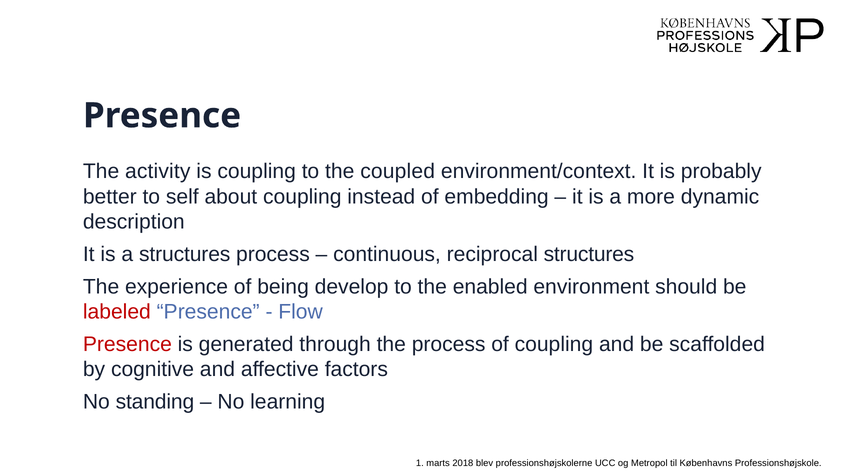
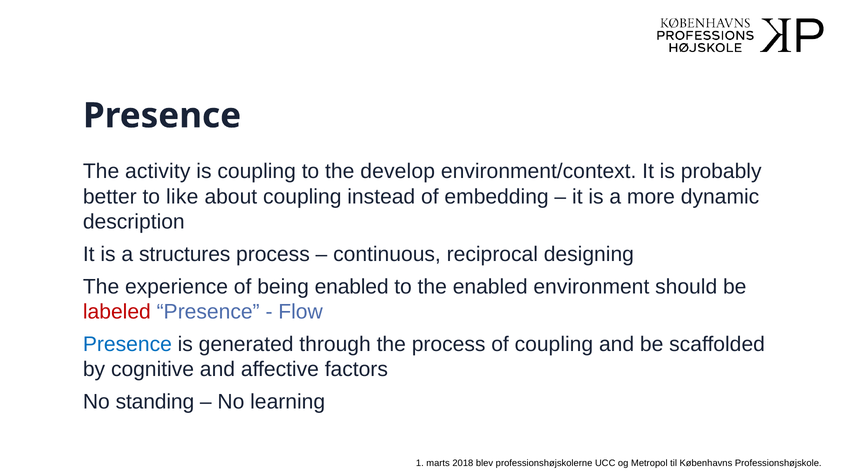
coupled: coupled -> develop (398, 172)
self: self -> like (182, 197)
reciprocal structures: structures -> designing (589, 254)
being develop: develop -> enabled (352, 287)
Presence colour: red -> blue (127, 344)
